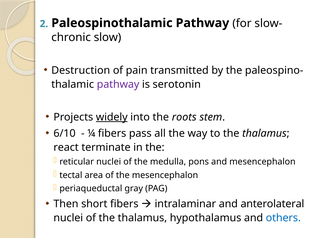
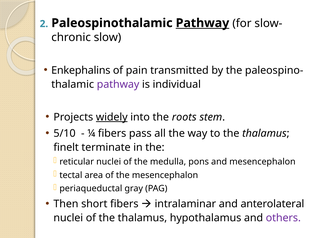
Pathway underline: none -> present (202, 23)
Destruction: Destruction -> Enkephalins (81, 70)
serotonin: serotonin -> individual (177, 84)
6/10: 6/10 -> 5/10 (65, 134)
react: react -> finelt (66, 148)
others colour: blue -> purple (283, 218)
